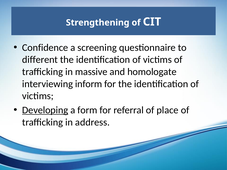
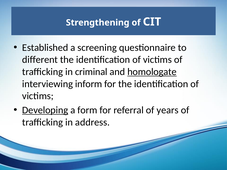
Confidence: Confidence -> Established (45, 48)
massive: massive -> criminal (91, 72)
homologate underline: none -> present (152, 72)
place: place -> years (168, 110)
